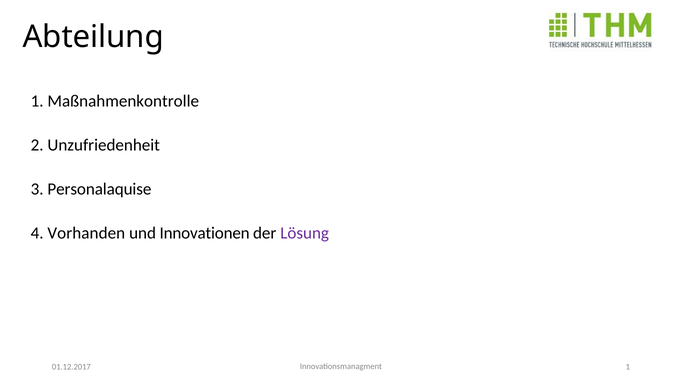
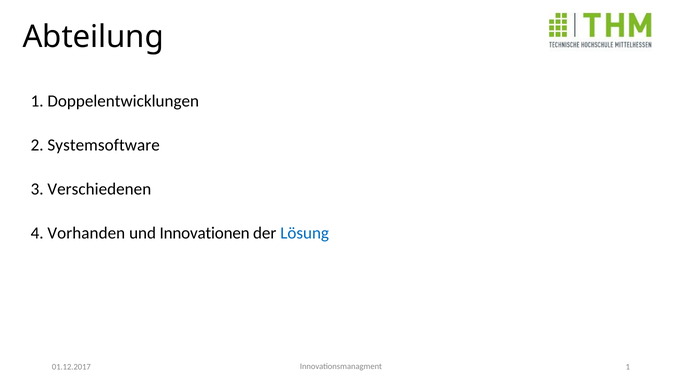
Maßnahmenkontrolle: Maßnahmenkontrolle -> Doppelentwicklungen (123, 101)
Unzufriedenheit: Unzufriedenheit -> Systemsoftware (104, 145)
Personalaquise: Personalaquise -> Verschiedenen (99, 189)
Lösung colour: purple -> blue (305, 233)
